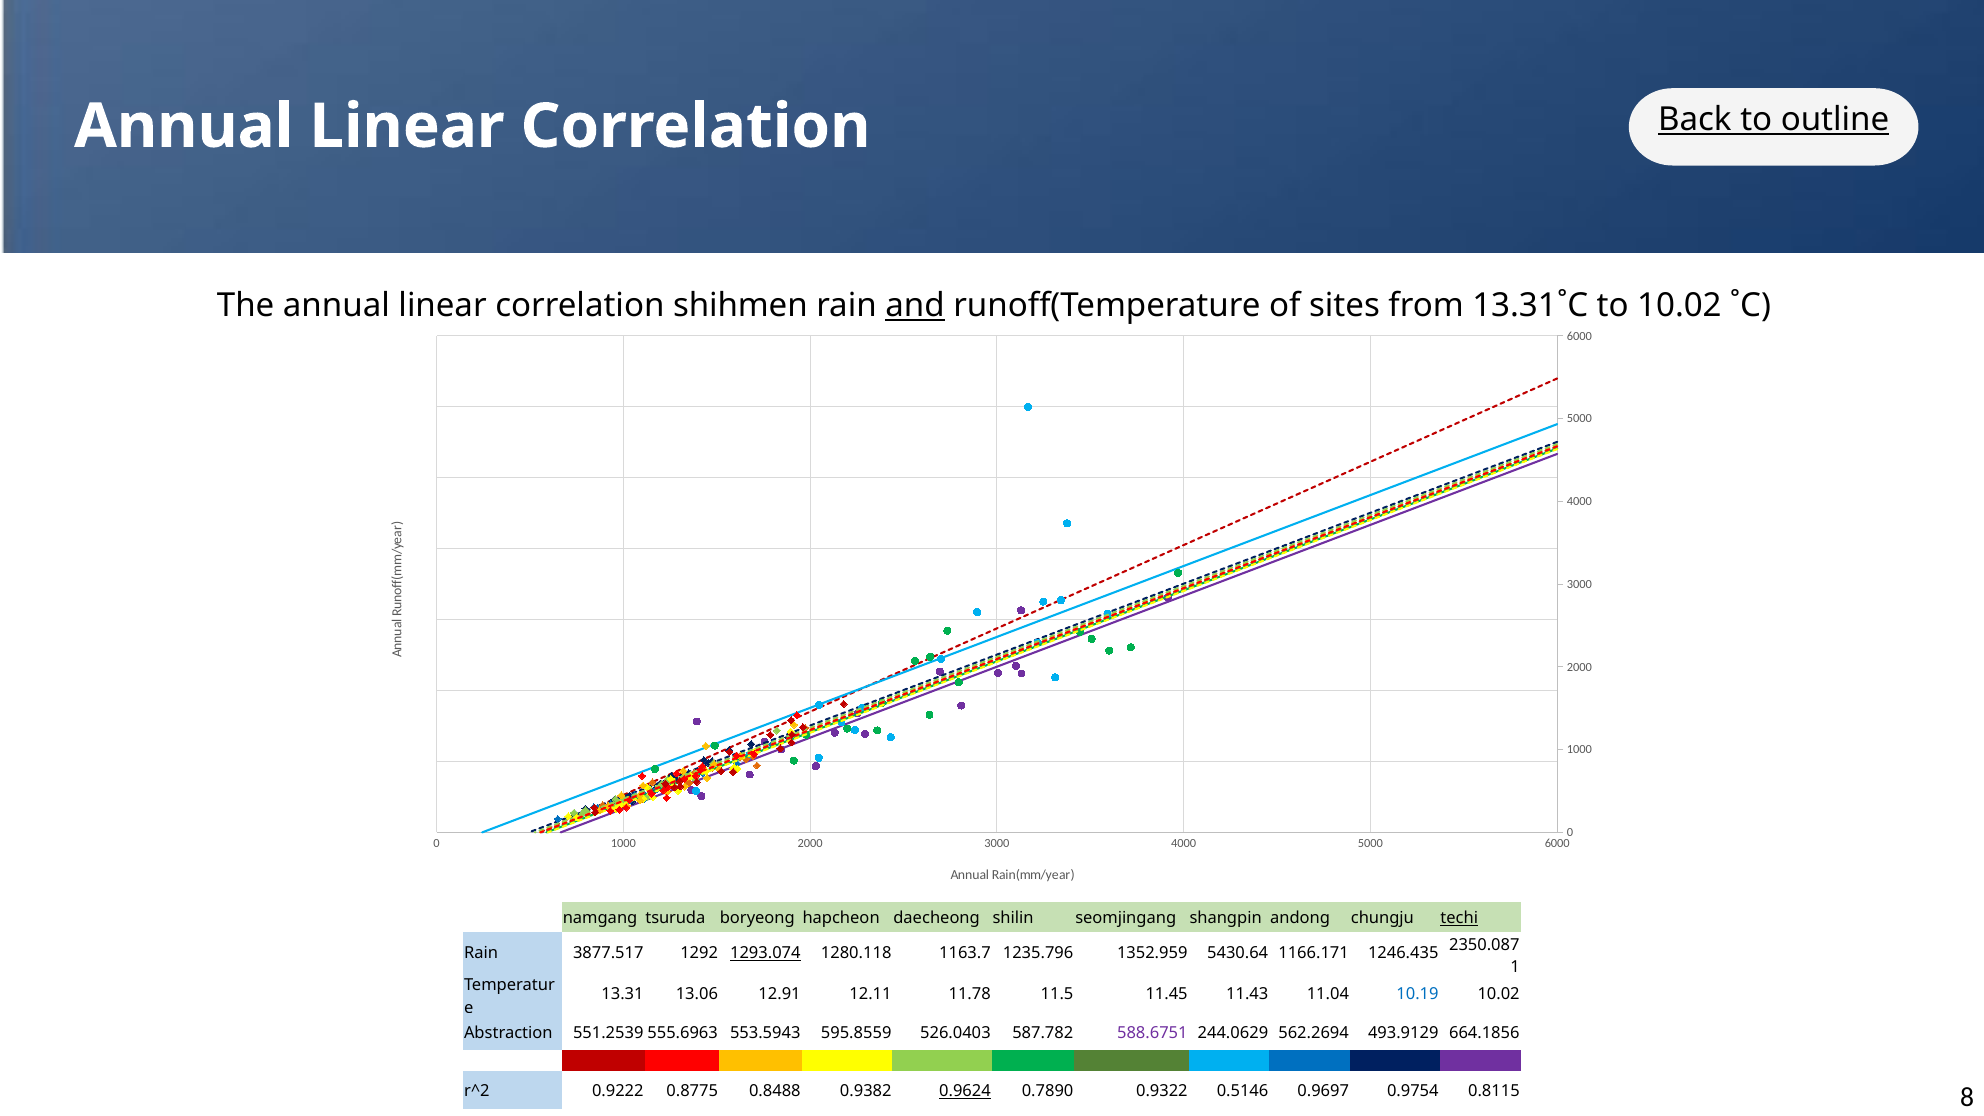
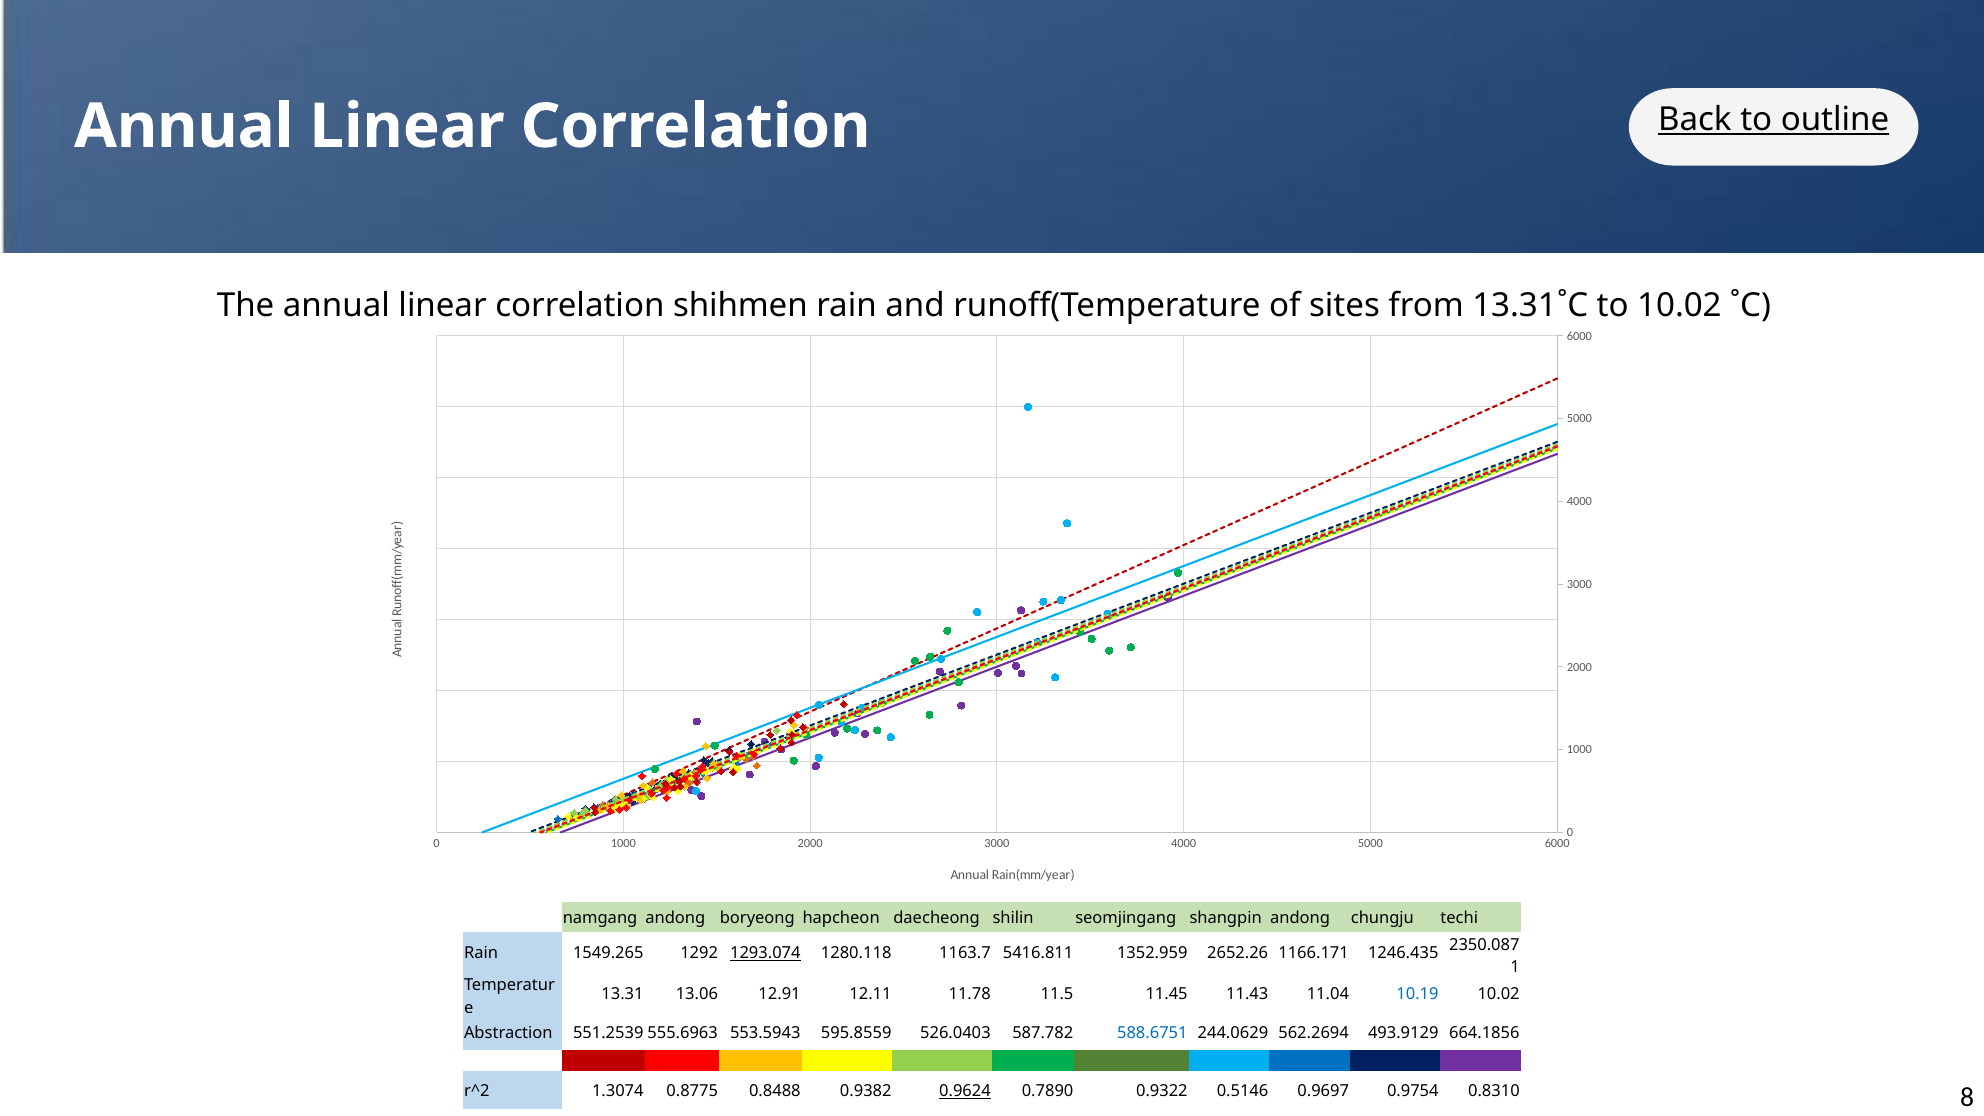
and underline: present -> none (915, 305)
namgang tsuruda: tsuruda -> andong (675, 918)
techi underline: present -> none (1459, 918)
3877.517: 3877.517 -> 1549.265 (608, 953)
1235.796: 1235.796 -> 5416.811 (1038, 953)
5430.64: 5430.64 -> 2652.26 (1238, 953)
588.6751 colour: purple -> blue (1152, 1033)
0.9222: 0.9222 -> 1.3074 (618, 1091)
0.8115: 0.8115 -> 0.8310 (1494, 1091)
